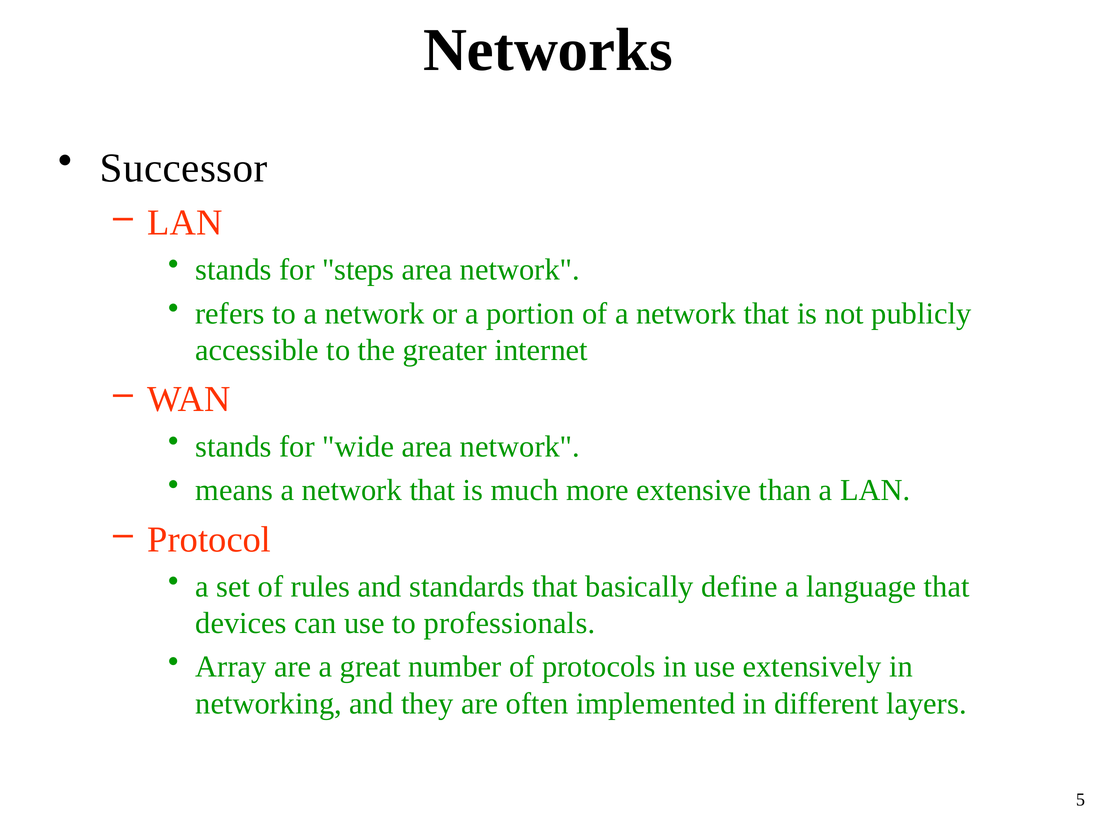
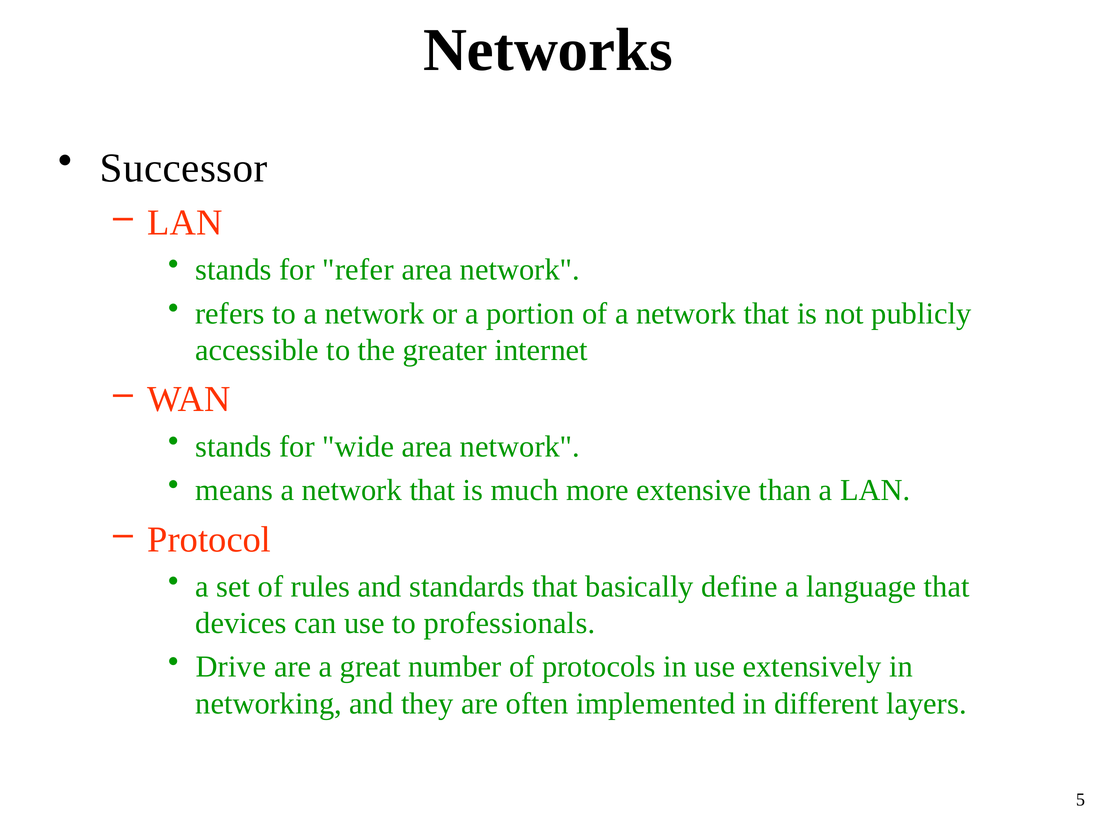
steps: steps -> refer (358, 270)
Array: Array -> Drive (231, 667)
